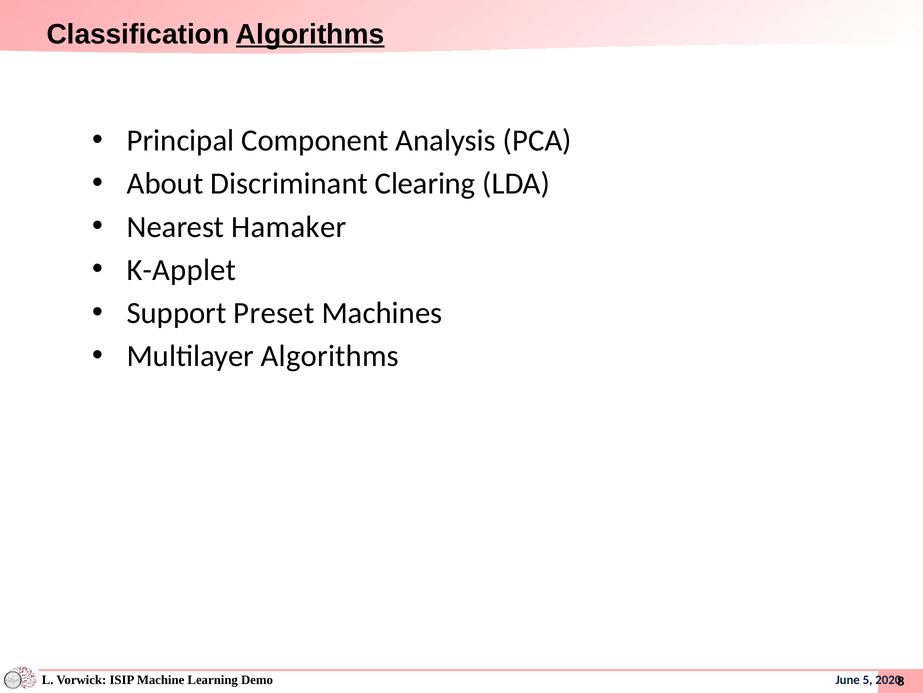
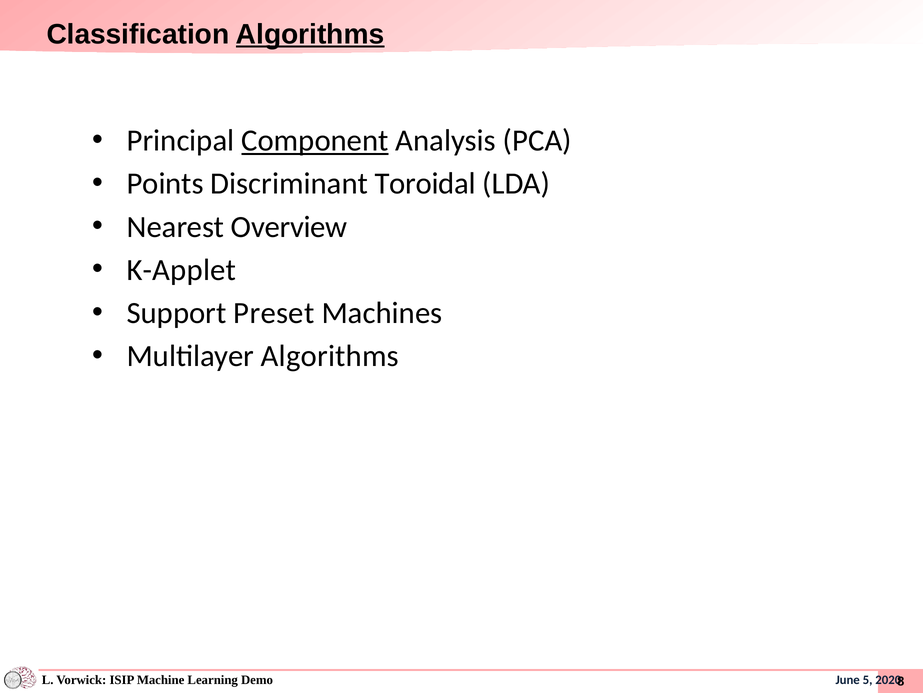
Component underline: none -> present (315, 141)
About: About -> Points (165, 184)
Clearing: Clearing -> Toroidal (425, 184)
Hamaker: Hamaker -> Overview (289, 227)
